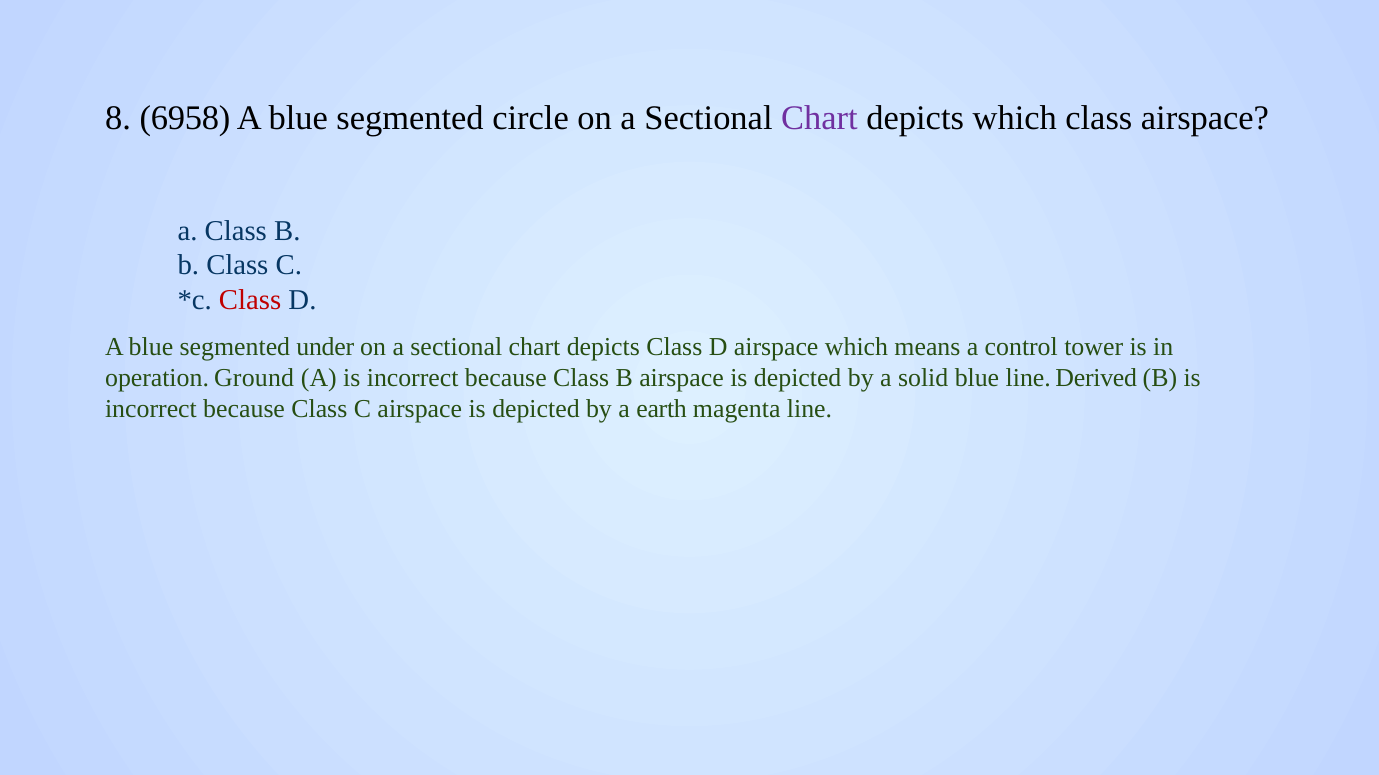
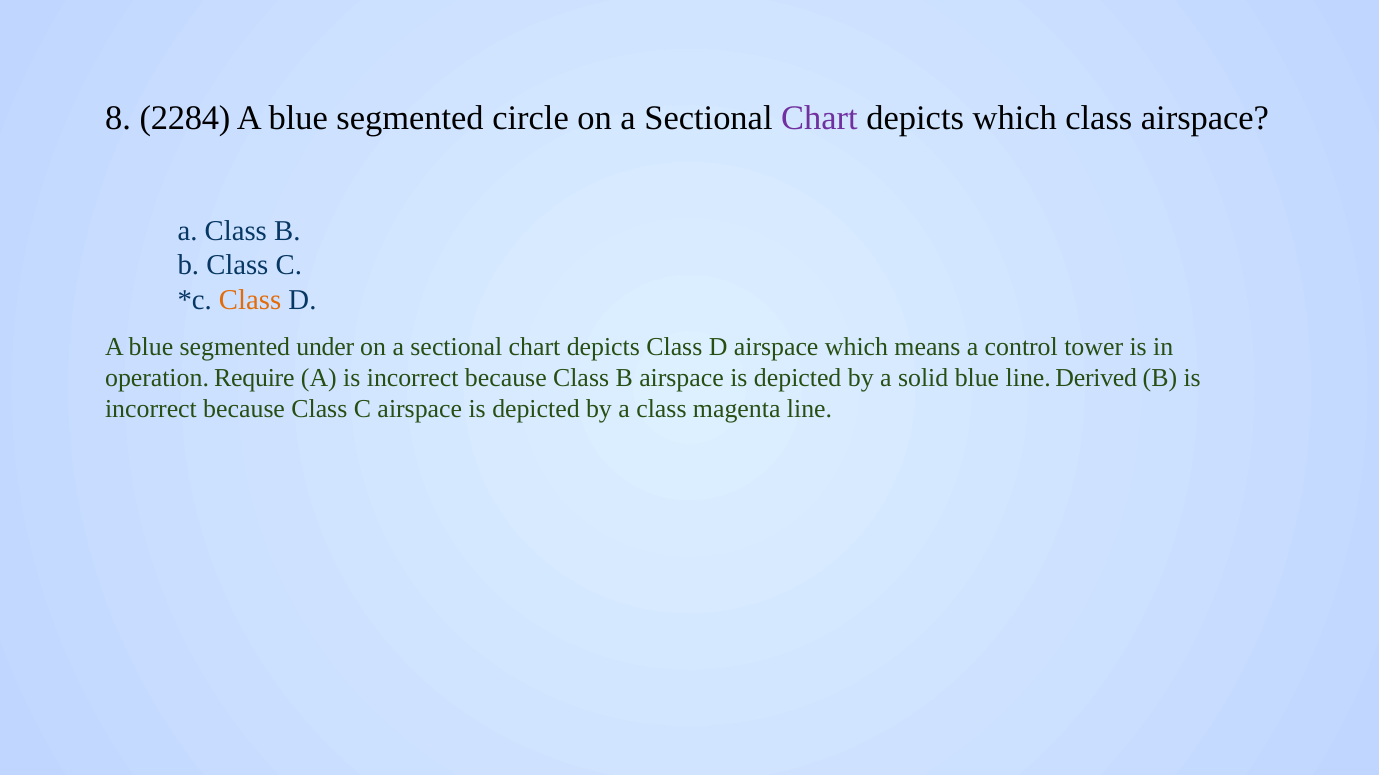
6958: 6958 -> 2284 (185, 119)
Class colour: red -> orange (250, 300)
Ground: Ground -> Require (254, 378)
by a earth: earth -> class (661, 409)
